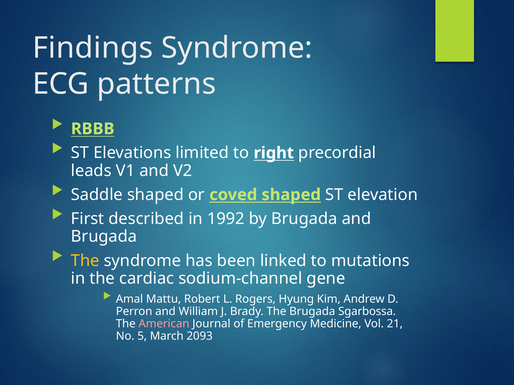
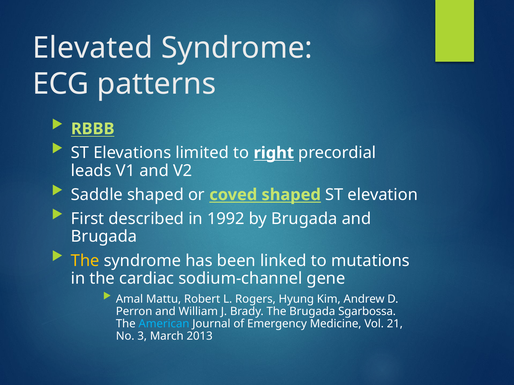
Findings: Findings -> Elevated (93, 48)
American colour: pink -> light blue (164, 324)
5: 5 -> 3 (142, 336)
2093: 2093 -> 2013 (200, 336)
